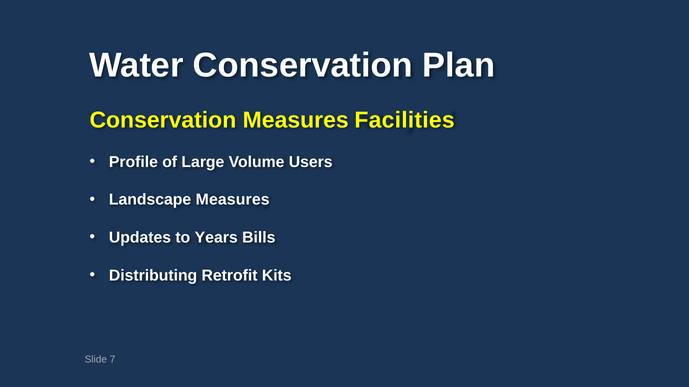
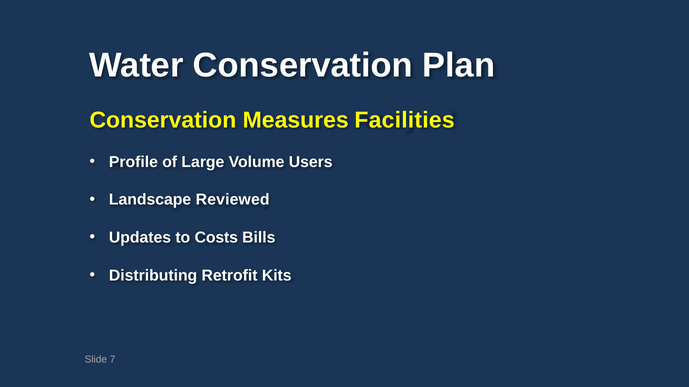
Landscape Measures: Measures -> Reviewed (233, 200)
Years: Years -> Costs (216, 238)
